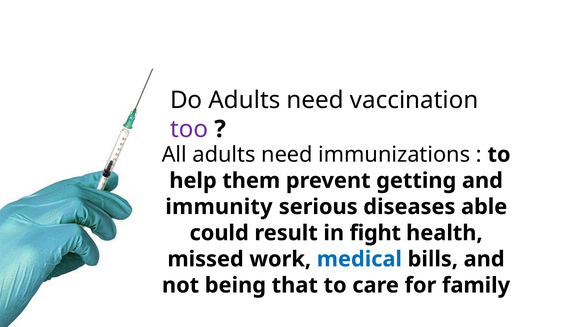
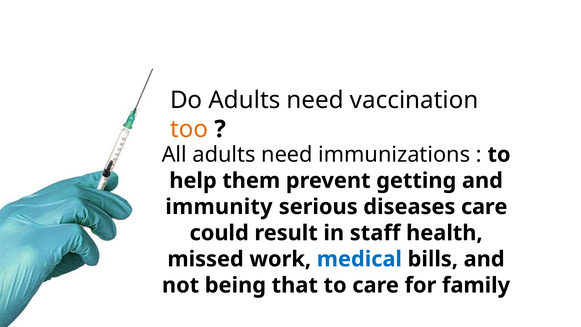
too colour: purple -> orange (189, 129)
diseases able: able -> care (484, 207)
fight: fight -> staff (375, 233)
